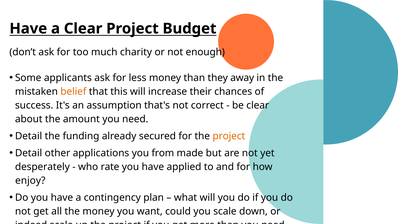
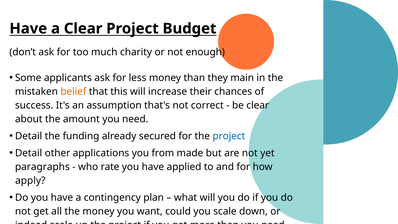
away: away -> main (242, 78)
project colour: orange -> blue (229, 136)
desperately: desperately -> paragraphs (42, 167)
enjoy: enjoy -> apply (30, 180)
